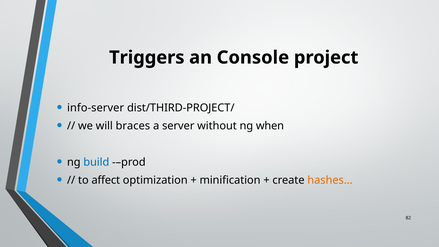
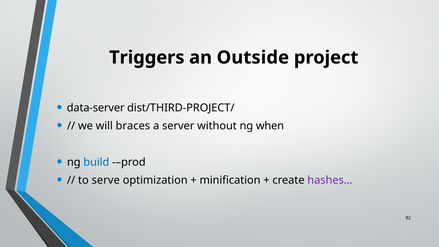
Console: Console -> Outside (253, 58)
info-server: info-server -> data-server (96, 108)
affect: affect -> serve (106, 180)
hashes… colour: orange -> purple (330, 180)
